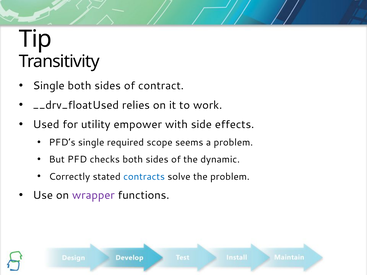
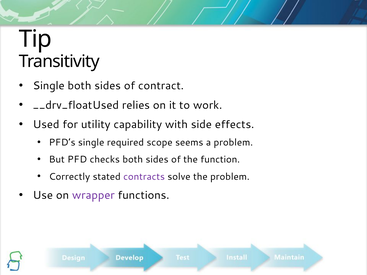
empower: empower -> capability (138, 125)
dynamic: dynamic -> function (220, 160)
contracts colour: blue -> purple (144, 177)
